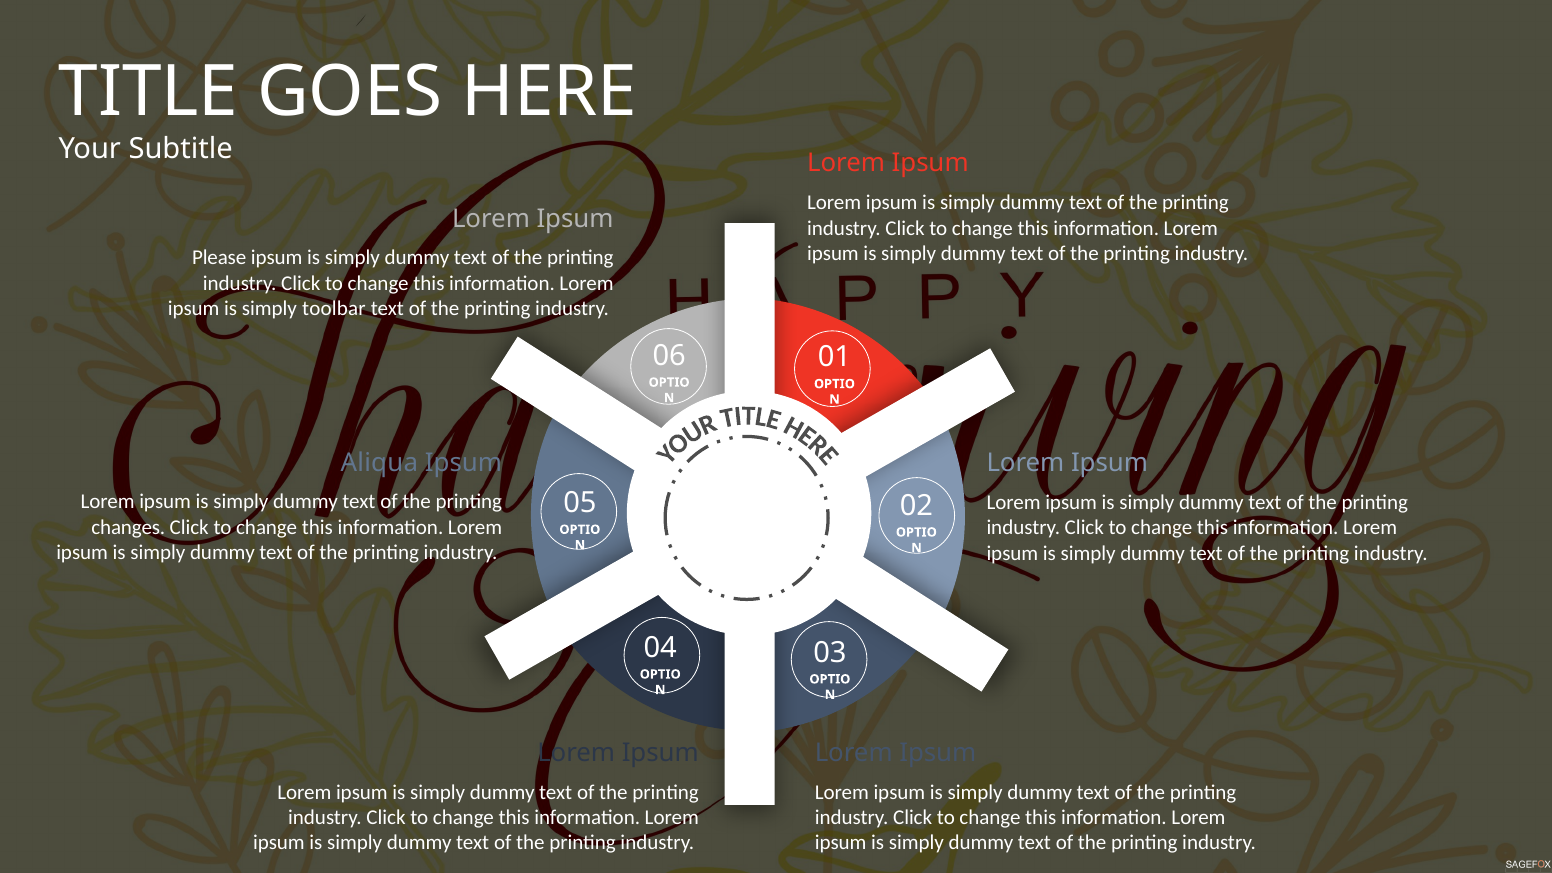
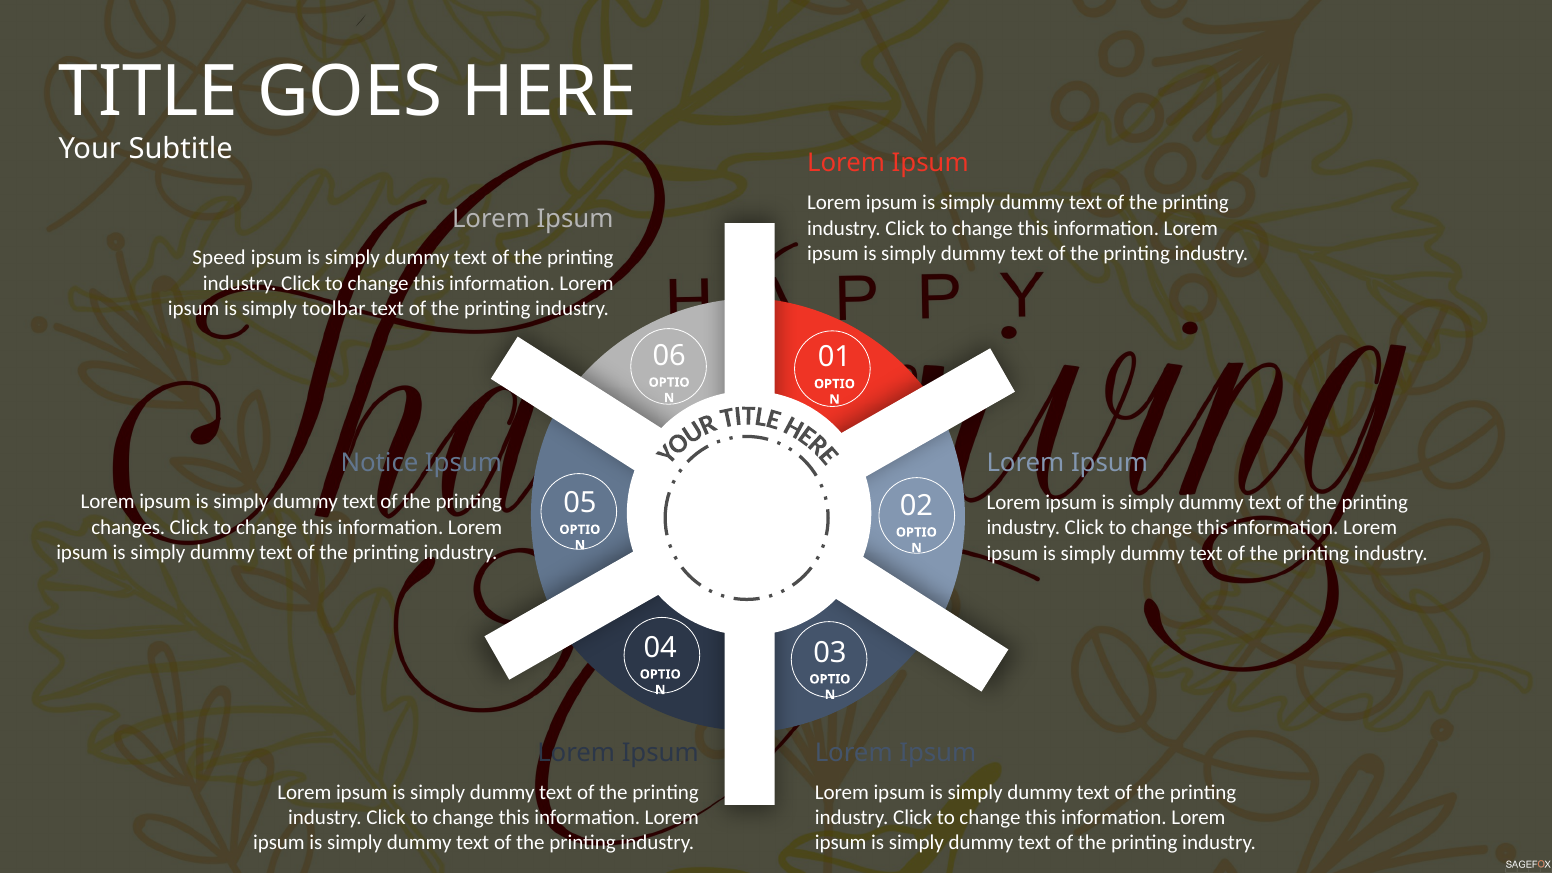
Please: Please -> Speed (219, 258)
Aliqua: Aliqua -> Notice (379, 463)
